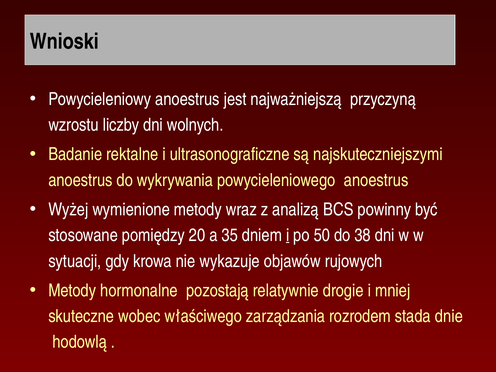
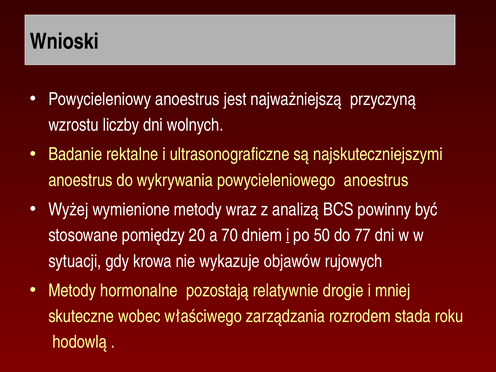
35: 35 -> 70 (230, 235)
38: 38 -> 77 (363, 235)
dnie: dnie -> roku (449, 316)
